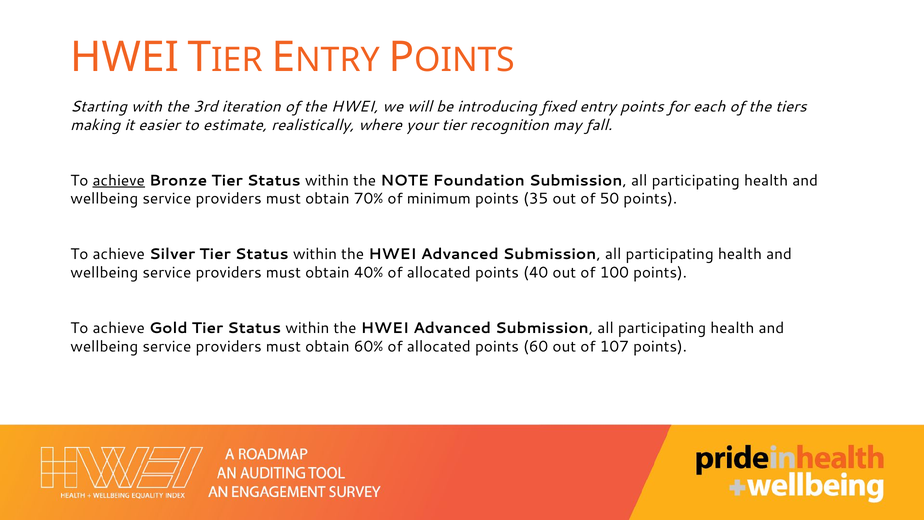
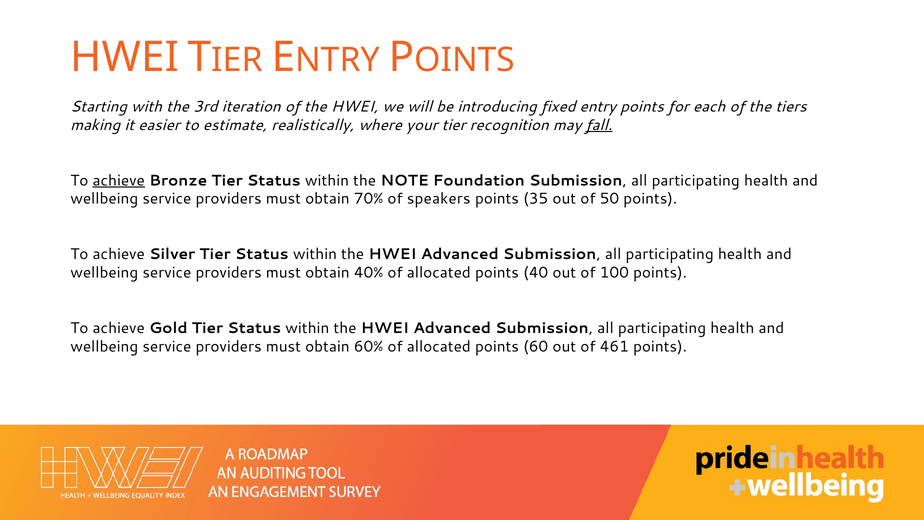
fall underline: none -> present (599, 125)
minimum: minimum -> speakers (439, 199)
107: 107 -> 461 (614, 347)
